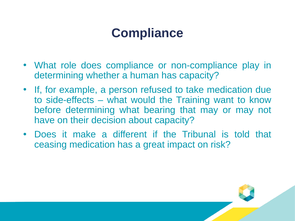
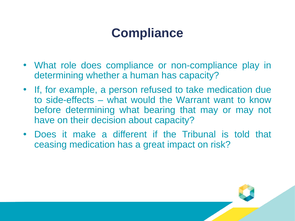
Training: Training -> Warrant (193, 100)
